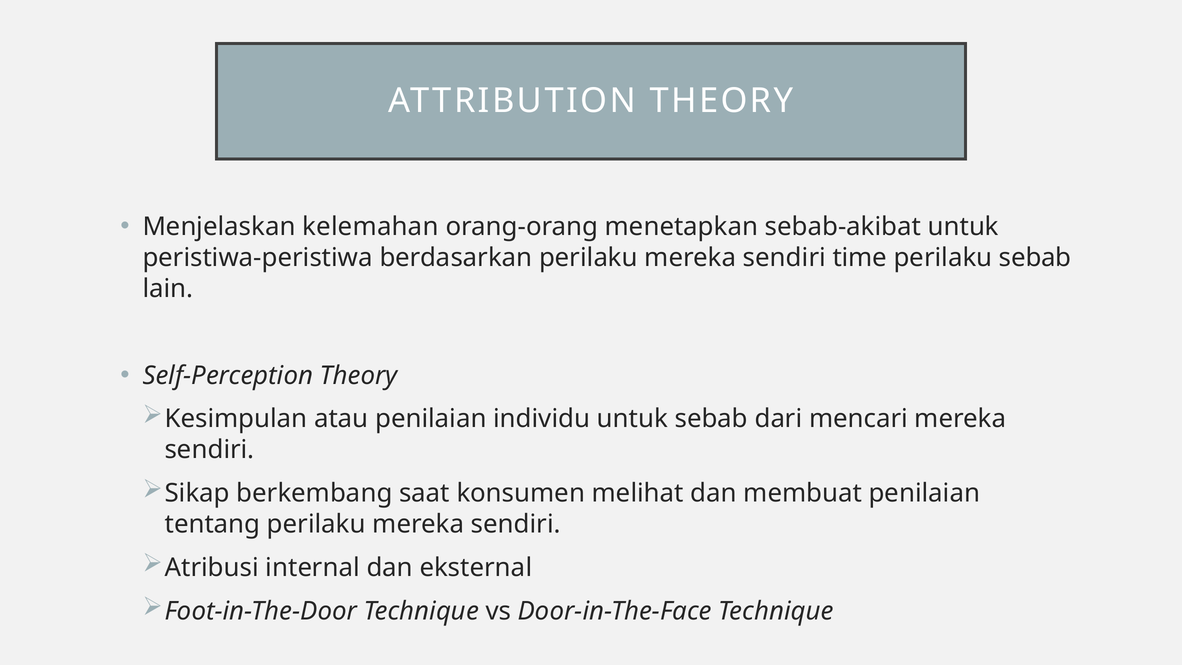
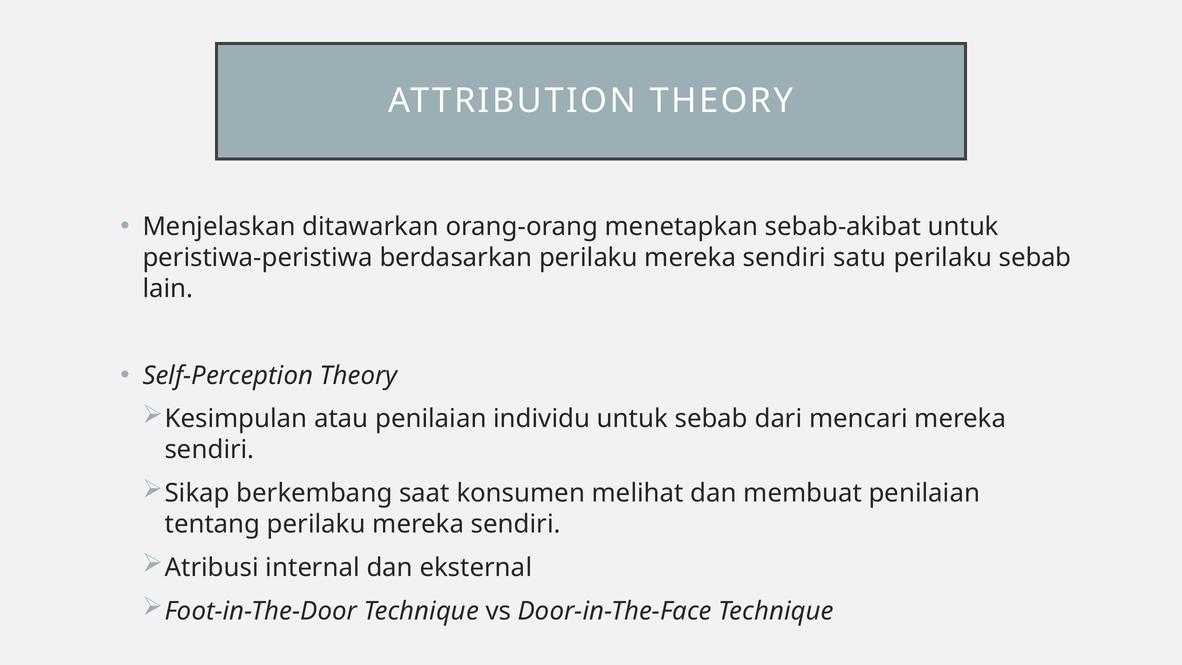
kelemahan: kelemahan -> ditawarkan (371, 227)
time: time -> satu (860, 258)
